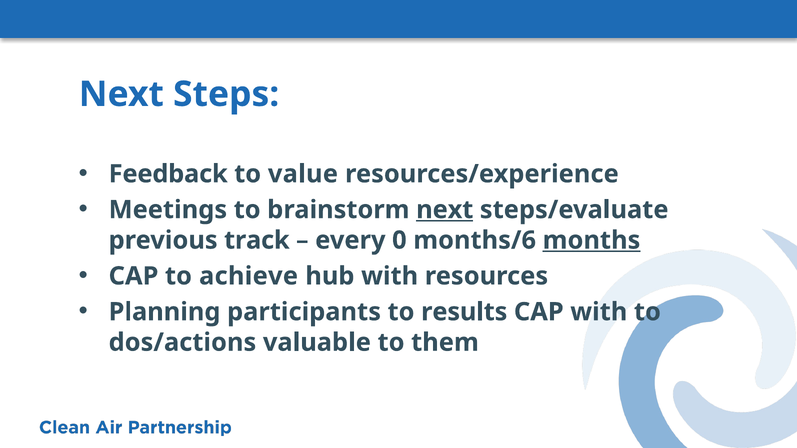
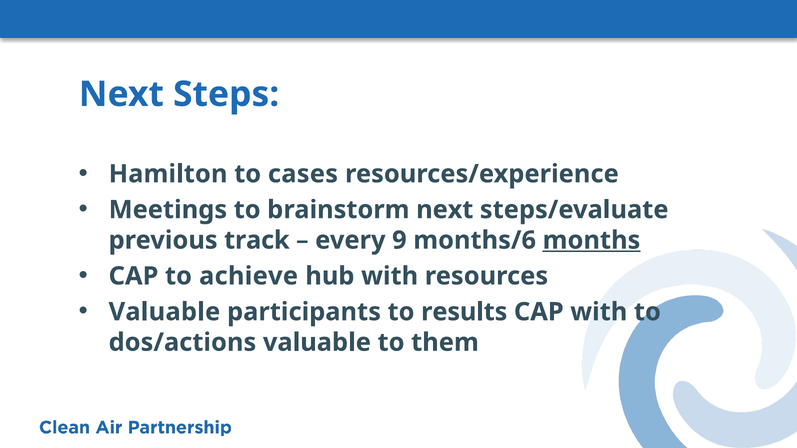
Feedback: Feedback -> Hamilton (168, 174)
value: value -> cases (303, 174)
next underline: present -> none (445, 210)
0: 0 -> 9 (399, 240)
Planning: Planning -> Valuable (164, 312)
